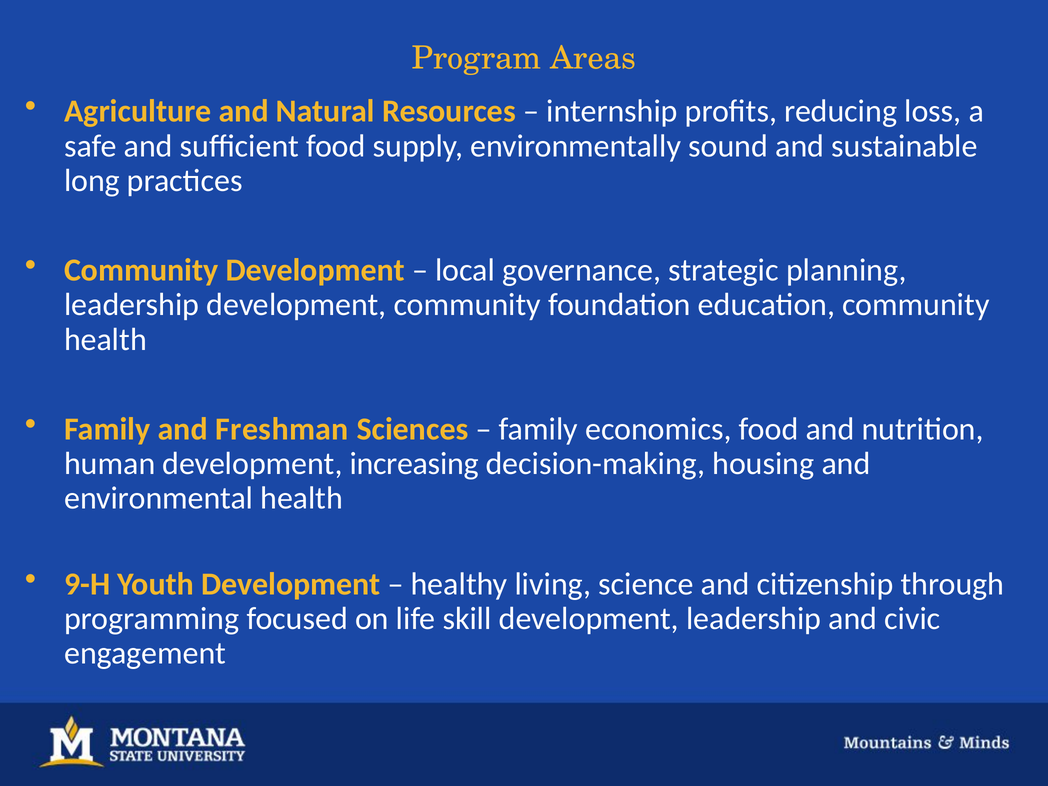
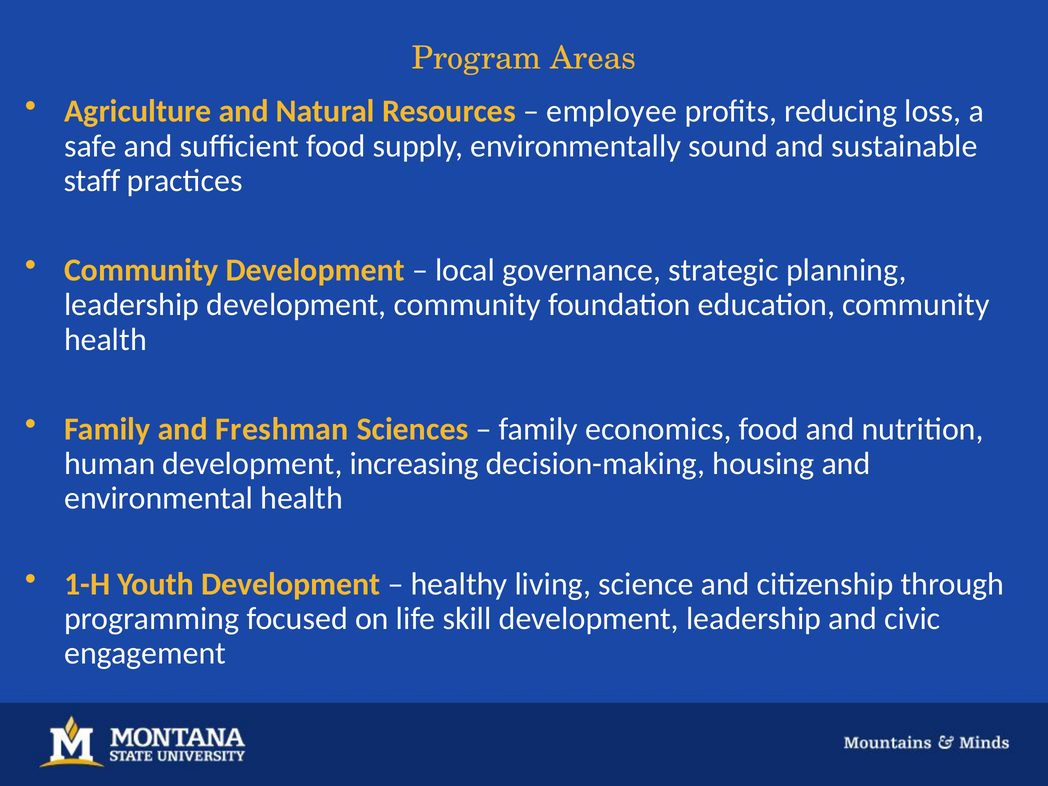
internship: internship -> employee (612, 111)
long: long -> staff (92, 181)
9-H: 9-H -> 1-H (87, 584)
